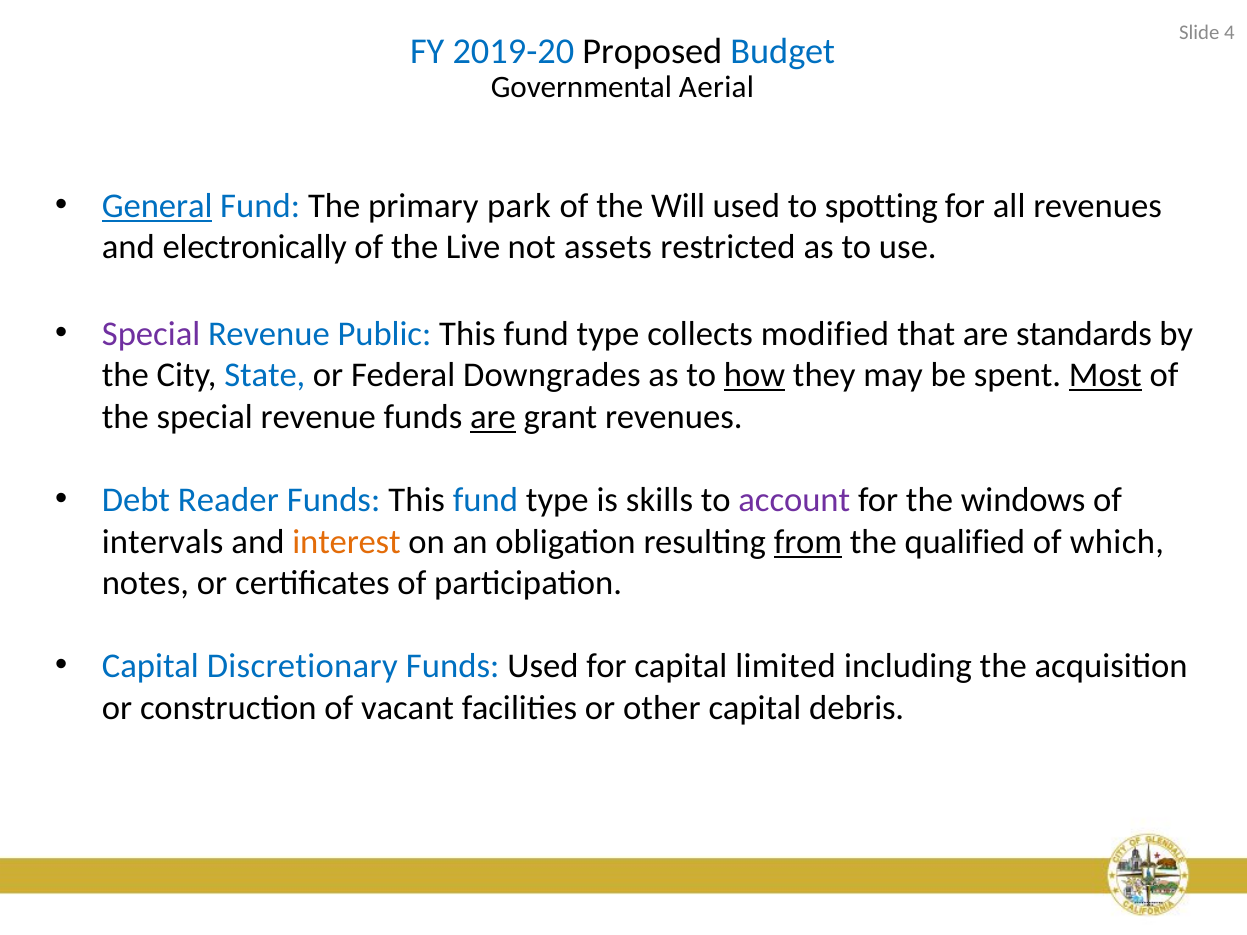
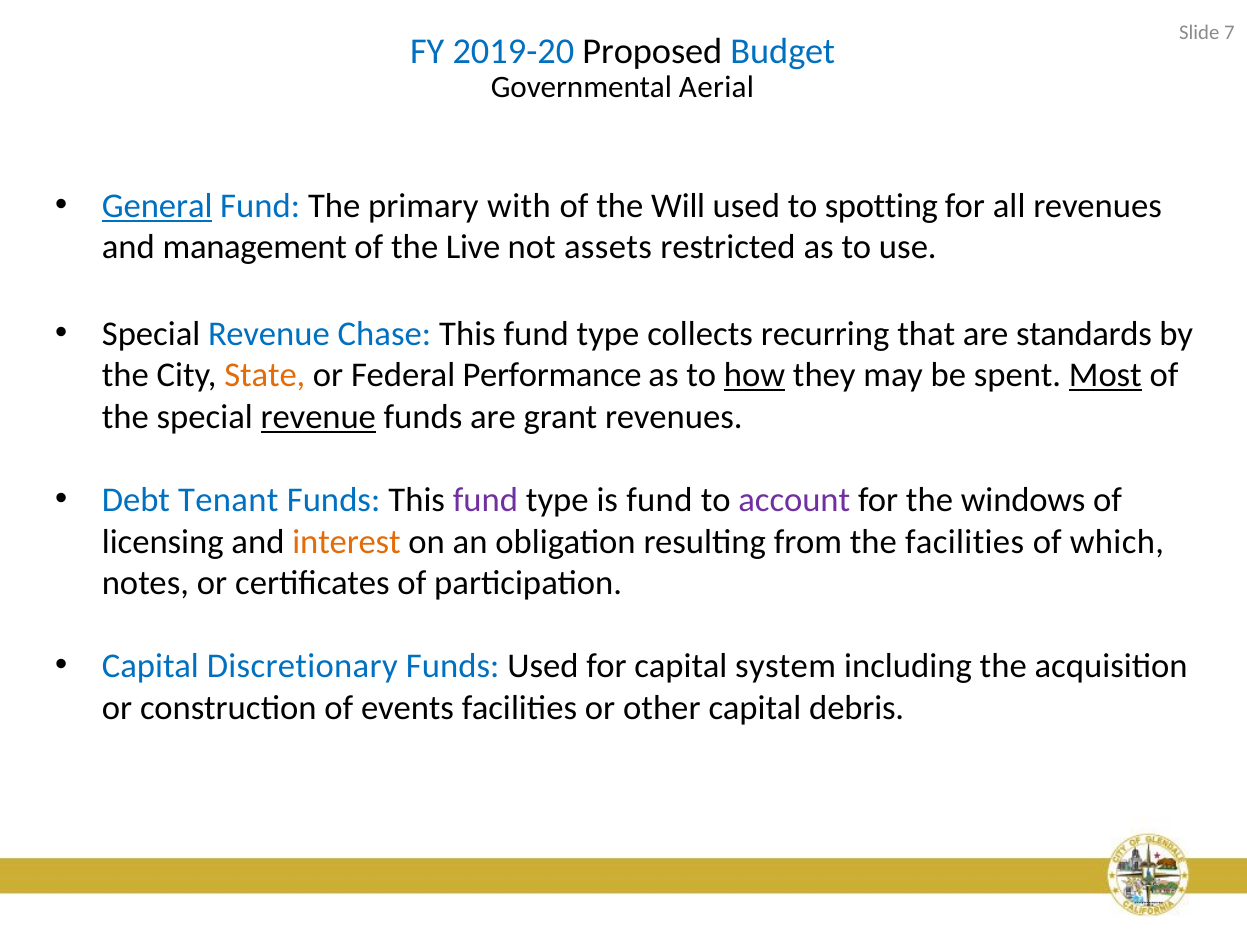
4: 4 -> 7 (1229, 32)
park: park -> with (519, 206)
electronically: electronically -> management (255, 247)
Special colour: purple -> black (151, 334)
Public: Public -> Chase (384, 334)
modified: modified -> recurring (825, 334)
State colour: blue -> orange (265, 376)
Downgrades: Downgrades -> Performance (552, 376)
revenue underline: none -> present (318, 417)
are underline: present -> none (493, 417)
Reader: Reader -> Tenant (228, 500)
fund colour: blue -> purple (485, 500)
is skills: skills -> fund (659, 500)
intervals: intervals -> licensing (163, 542)
from underline: present -> none (808, 542)
the qualified: qualified -> facilities (965, 542)
limited: limited -> system (786, 667)
vacant: vacant -> events (408, 708)
